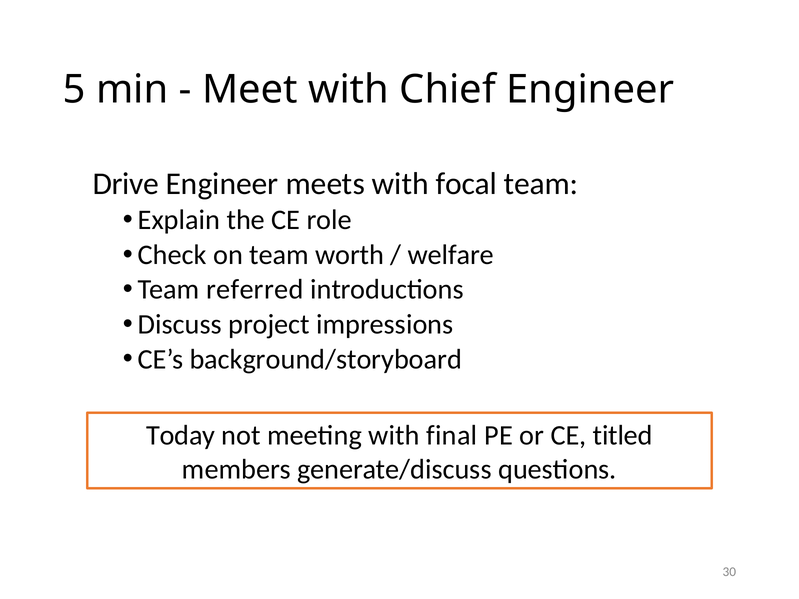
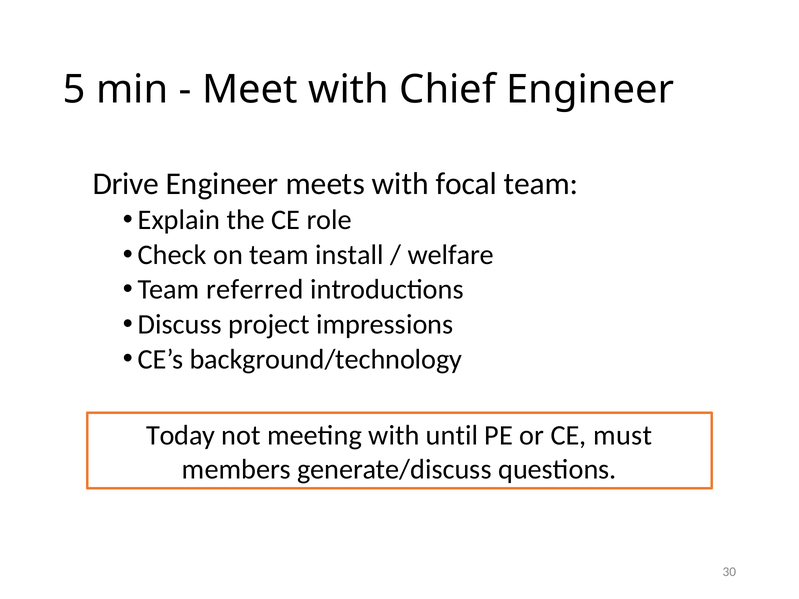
worth: worth -> install (350, 255)
background/storyboard: background/storyboard -> background/technology (326, 359)
final: final -> until (452, 436)
titled: titled -> must (623, 436)
